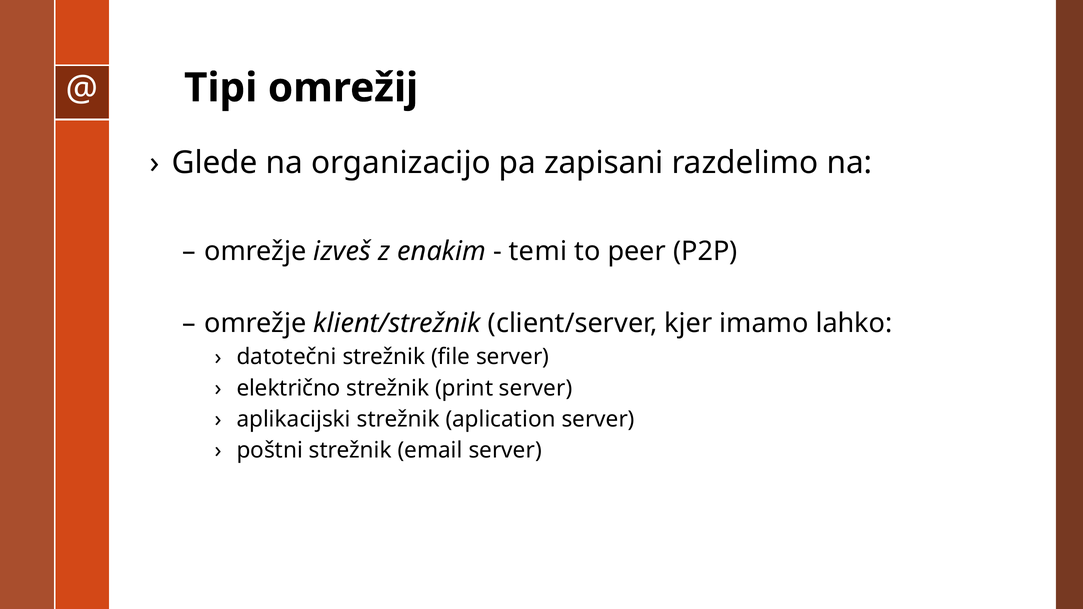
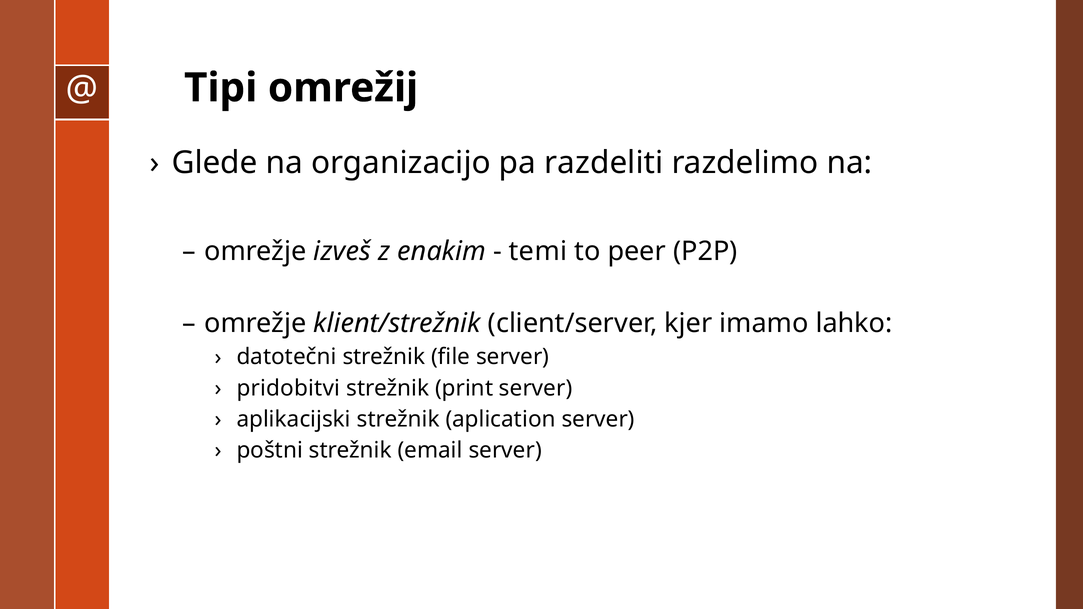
zapisani: zapisani -> razdeliti (604, 163)
električno: električno -> pridobitvi (288, 388)
